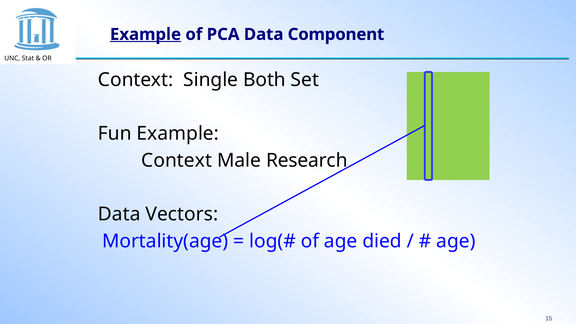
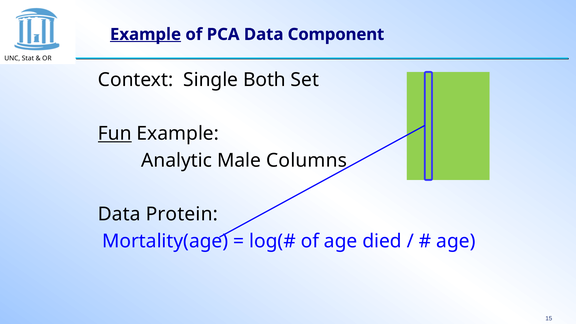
Fun underline: none -> present (115, 134)
Context: Context -> Analytic (177, 161)
Research: Research -> Columns (307, 161)
Vectors: Vectors -> Protein (182, 214)
